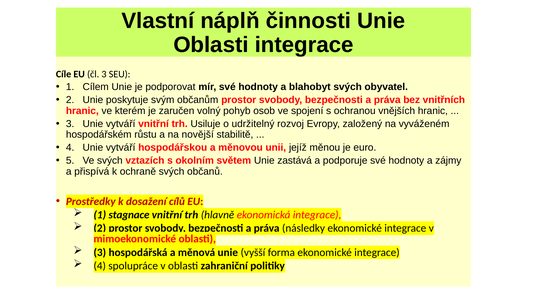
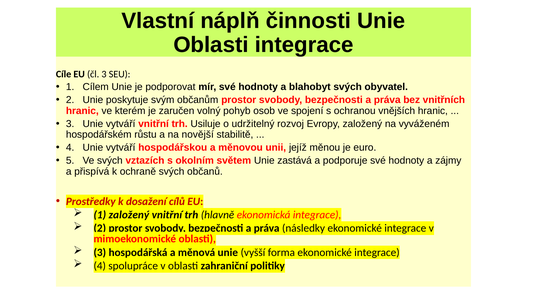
1 stagnace: stagnace -> založený (129, 215)
